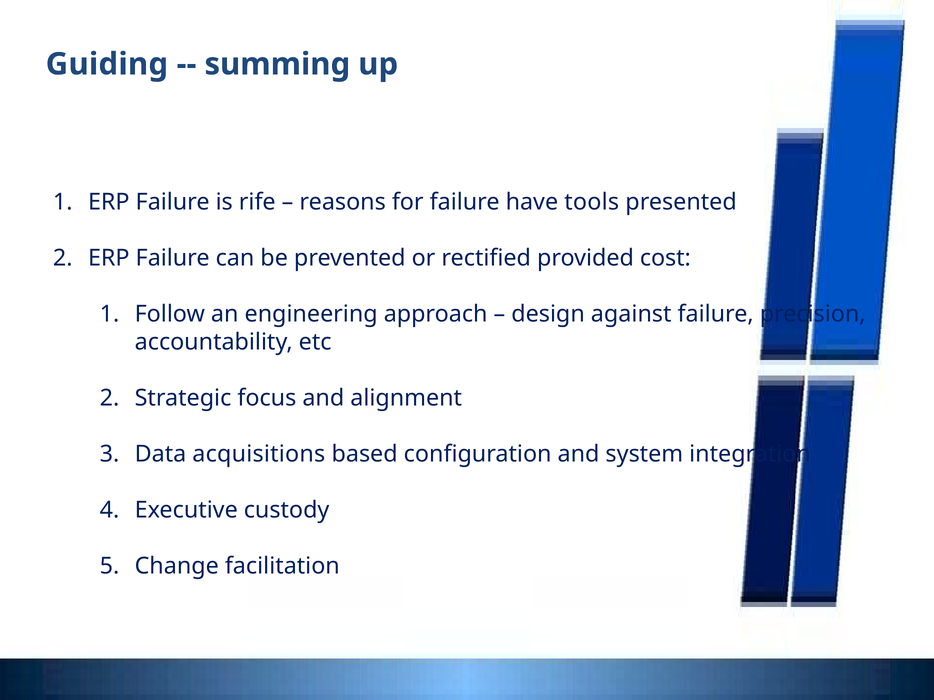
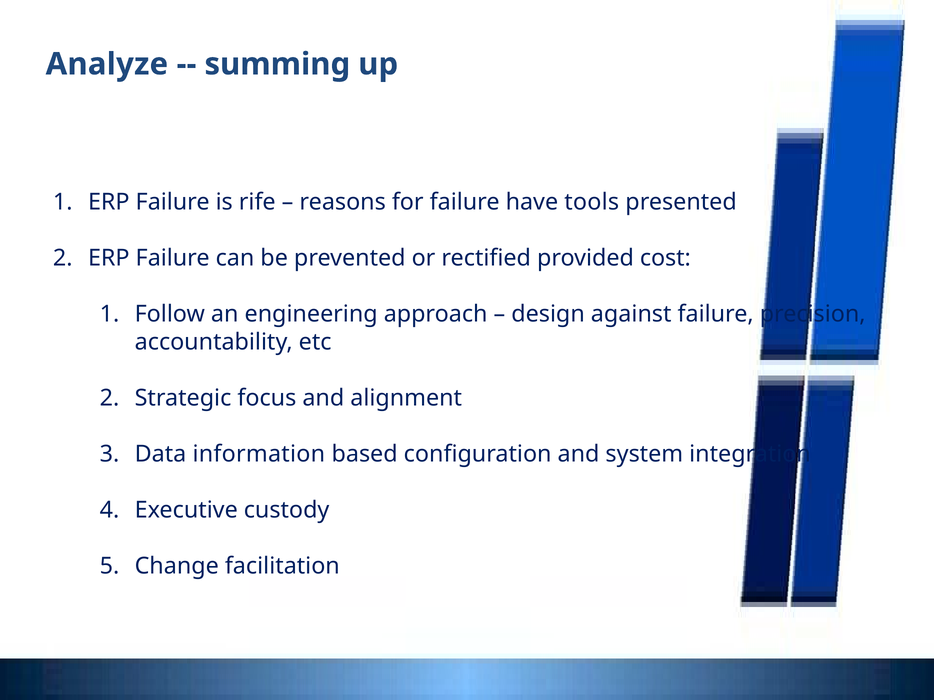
Guiding: Guiding -> Analyze (107, 64)
acquisitions: acquisitions -> information (259, 454)
